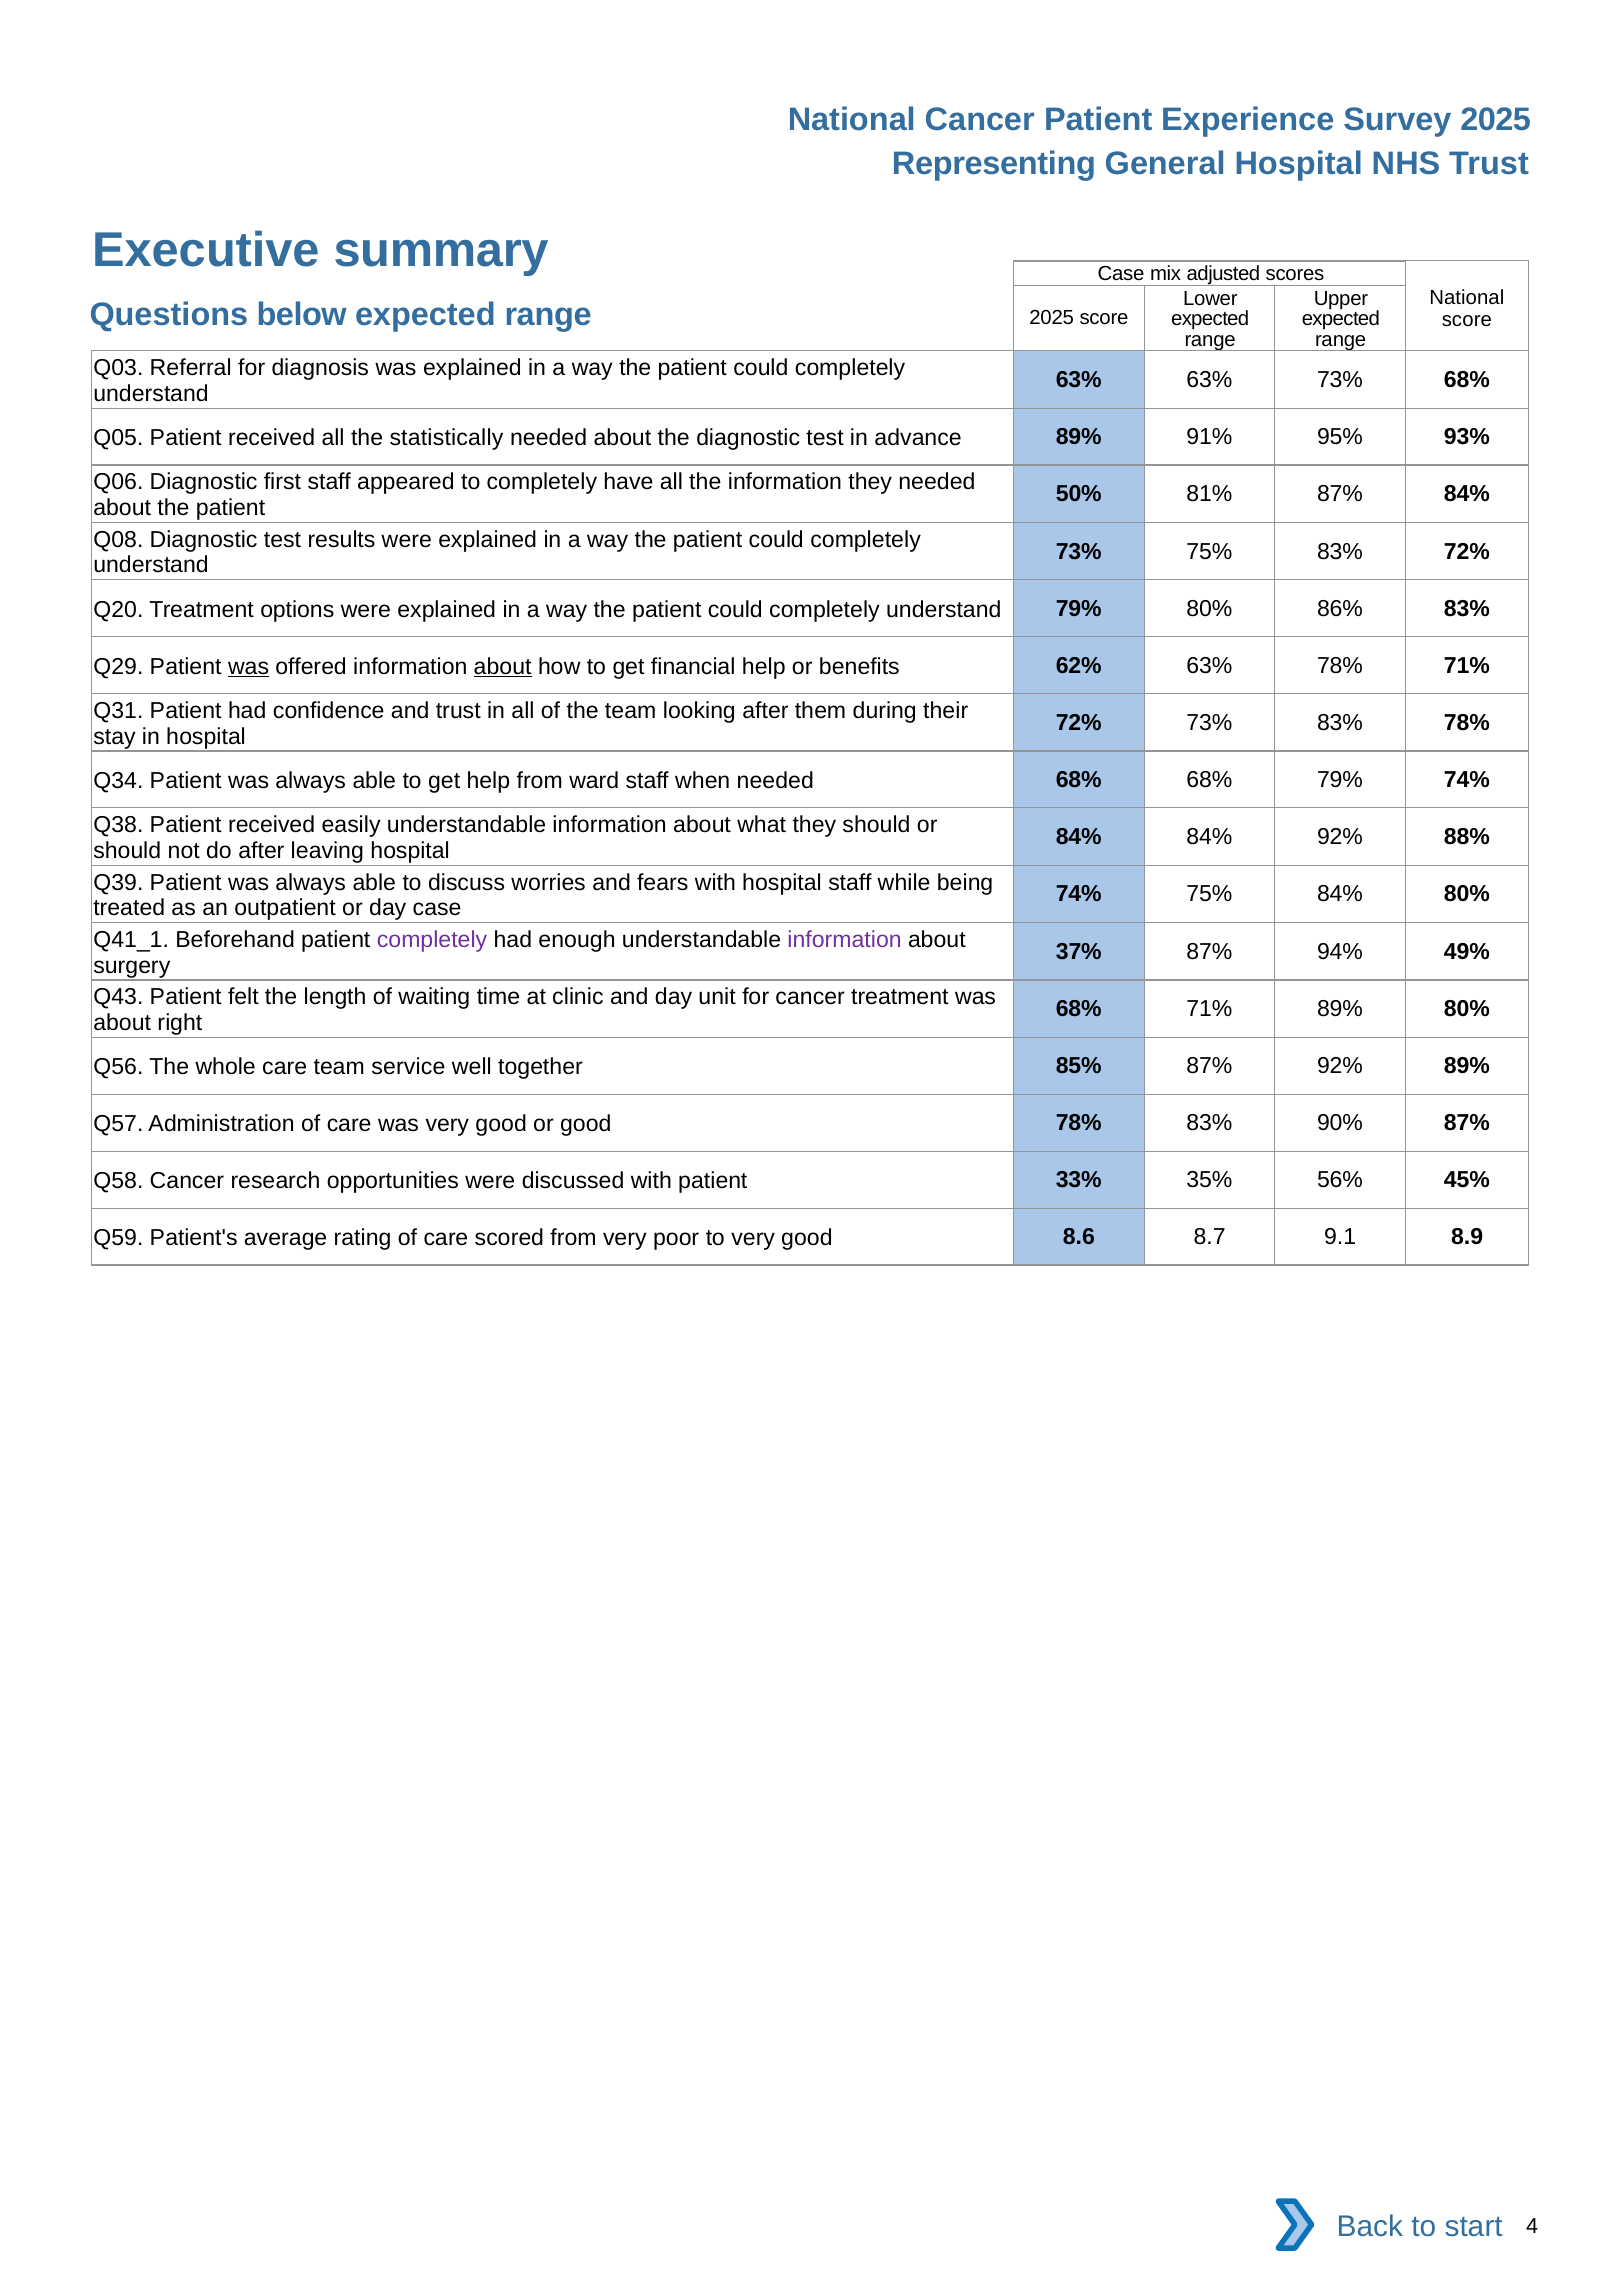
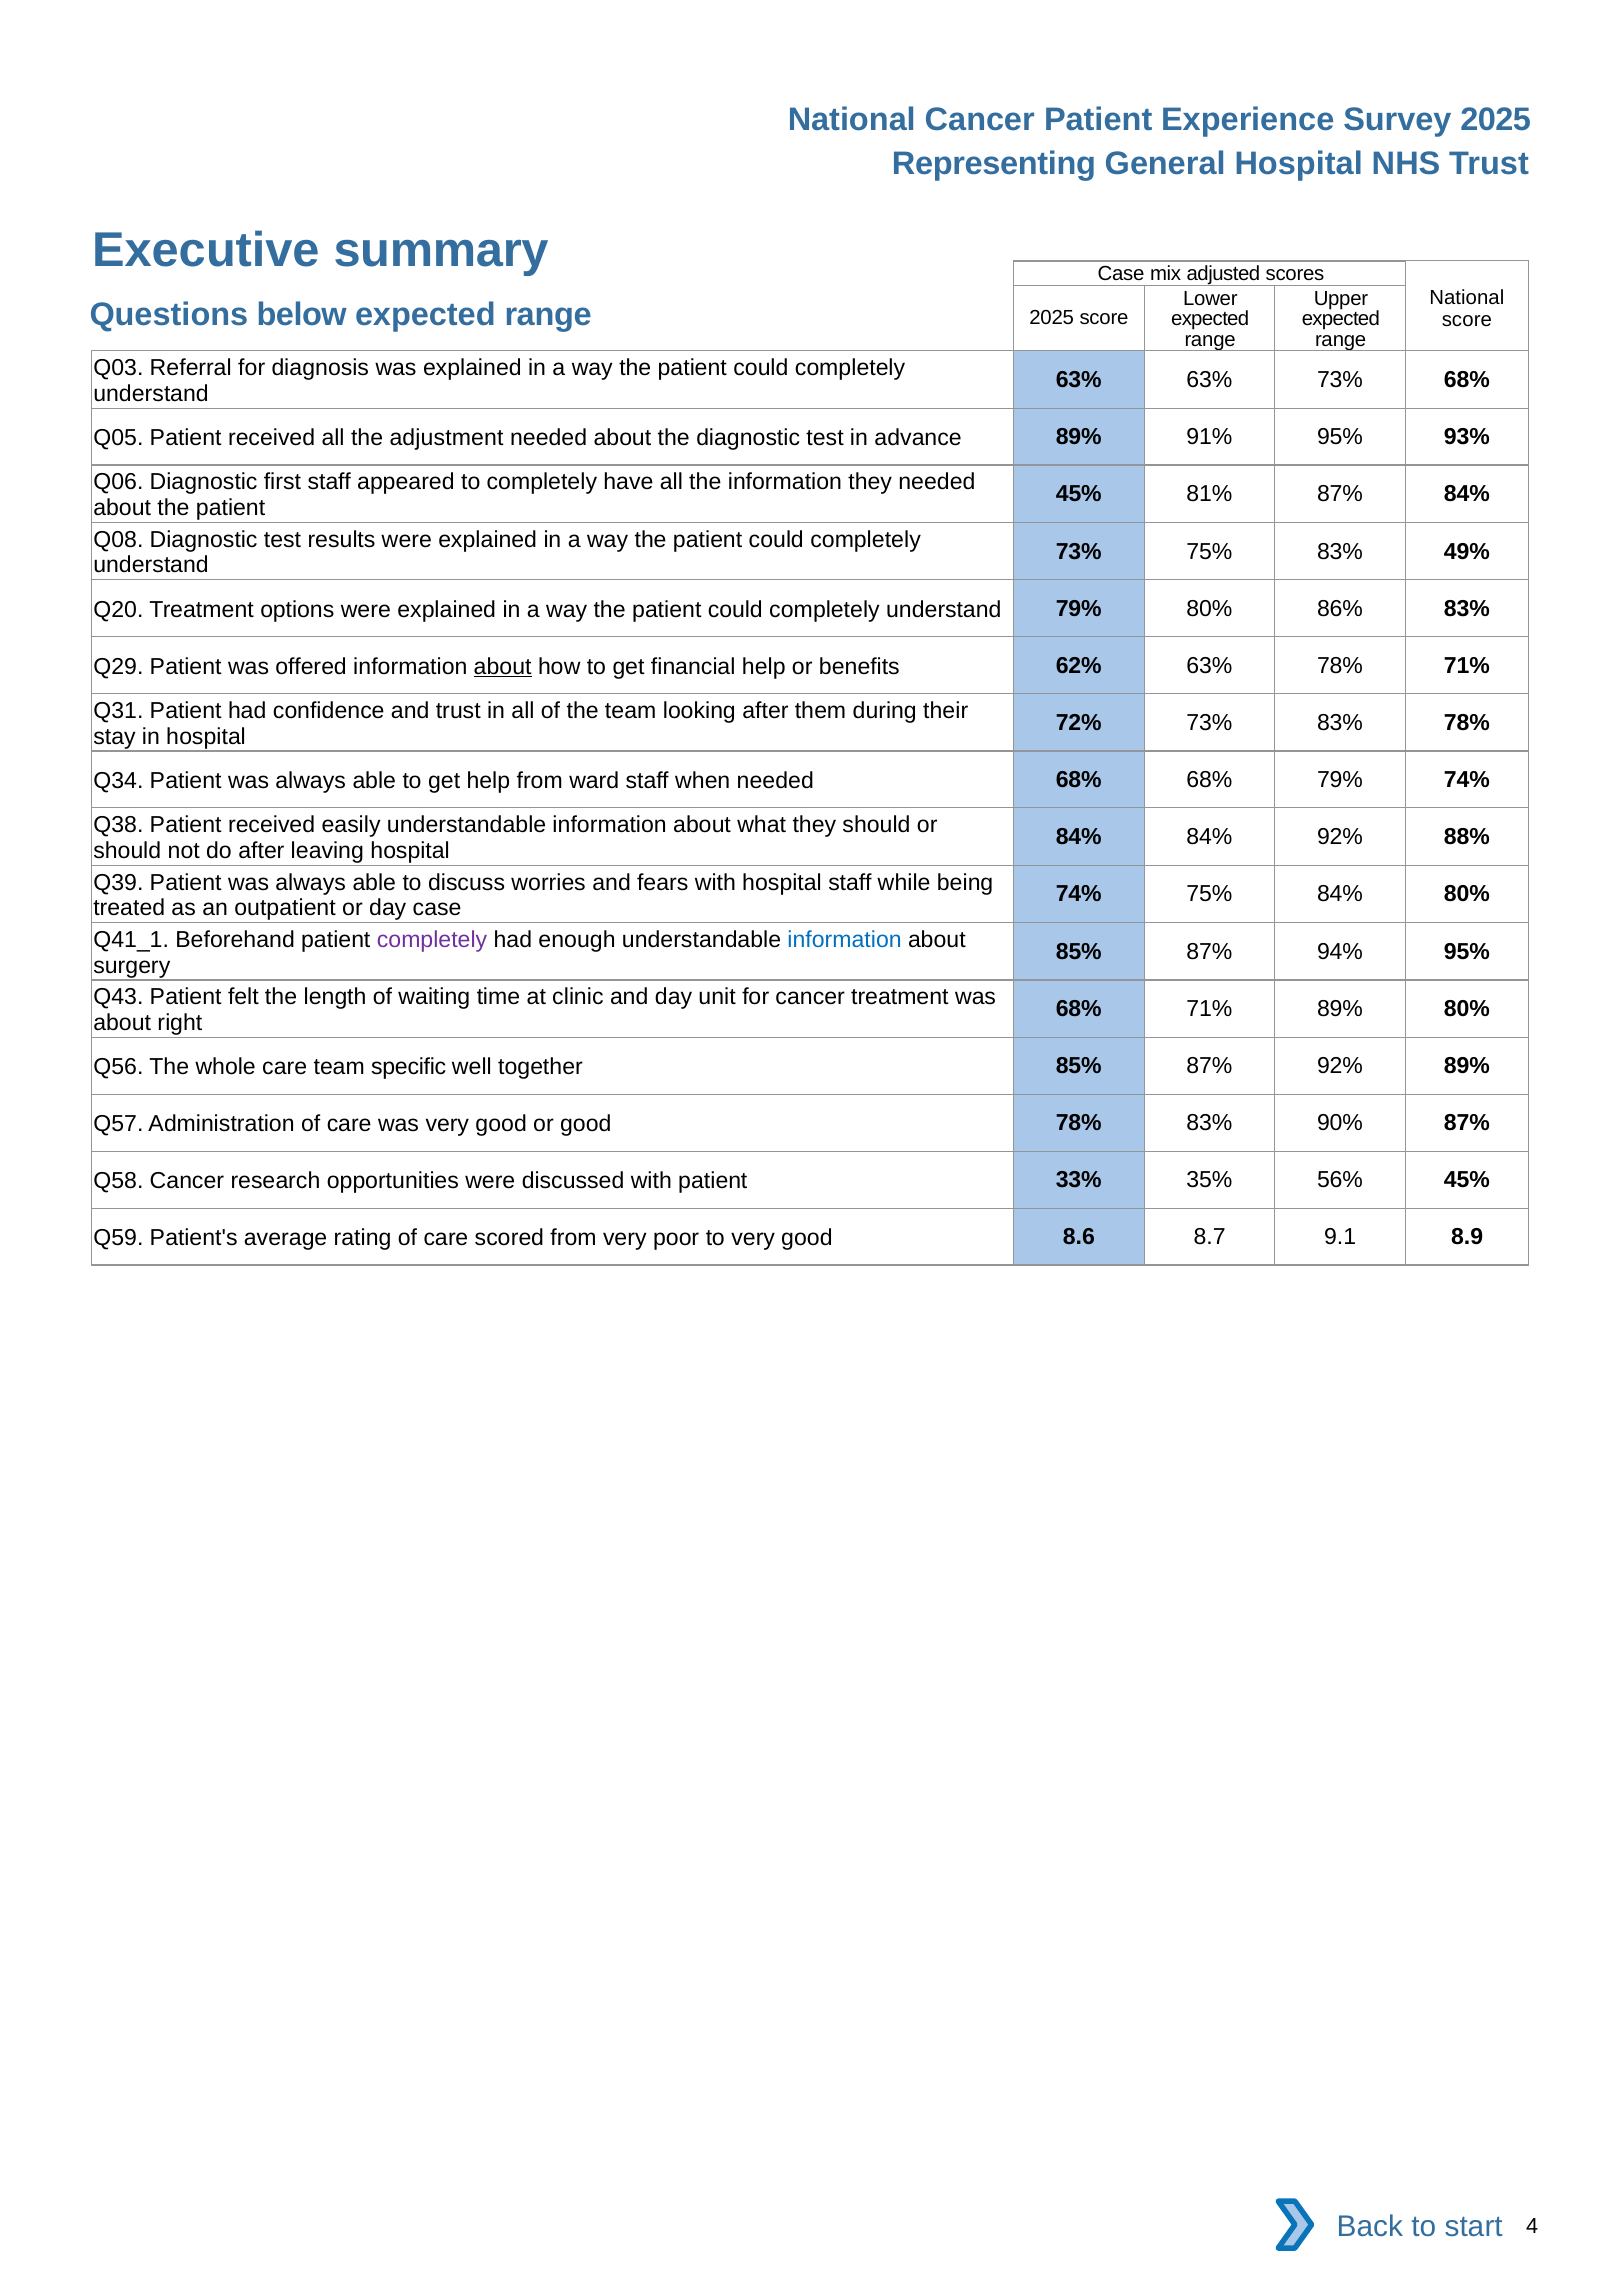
statistically: statistically -> adjustment (447, 438)
50%: 50% -> 45% (1079, 494)
83% 72%: 72% -> 49% (1467, 551)
was underline: present -> none (249, 666)
information colour: purple -> blue (845, 940)
37%: 37% -> 85% (1079, 952)
94% 49%: 49% -> 95% (1467, 952)
service: service -> specific (409, 1067)
